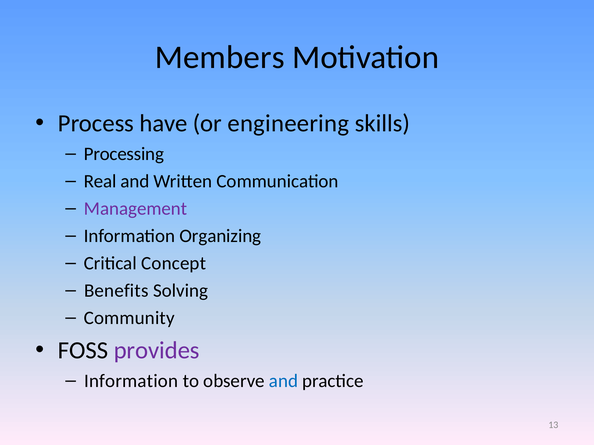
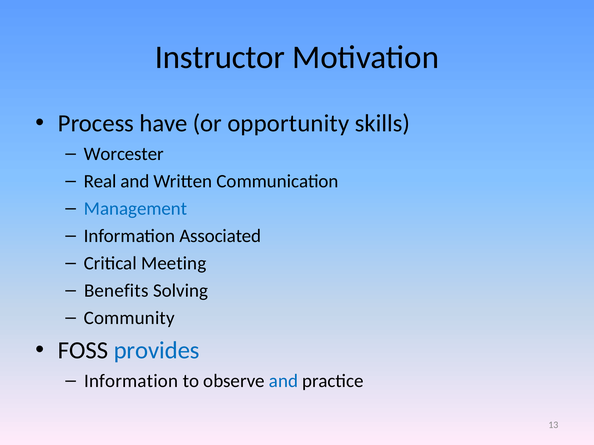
Members: Members -> Instructor (220, 57)
engineering: engineering -> opportunity (288, 123)
Processing: Processing -> Worcester (124, 154)
Management colour: purple -> blue (136, 209)
Organizing: Organizing -> Associated (220, 236)
Concept: Concept -> Meeting (174, 263)
provides colour: purple -> blue (157, 351)
